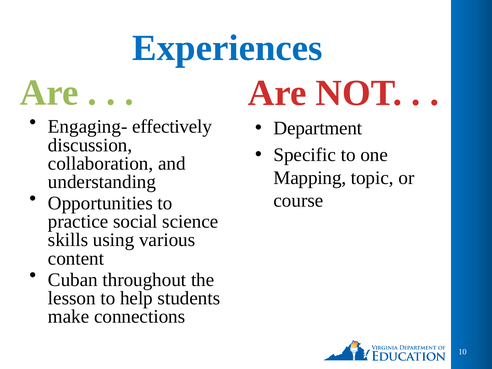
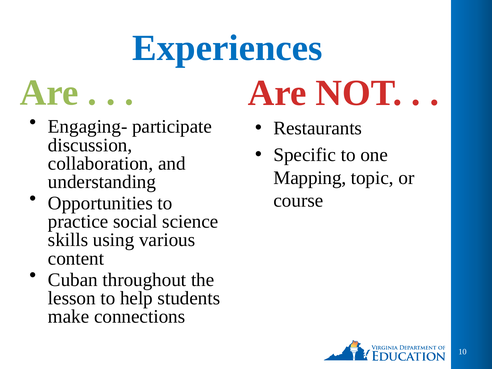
effectively: effectively -> participate (172, 127)
Department: Department -> Restaurants (318, 128)
